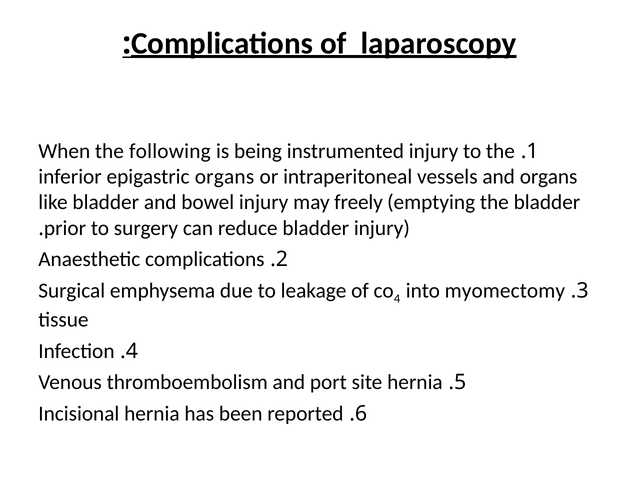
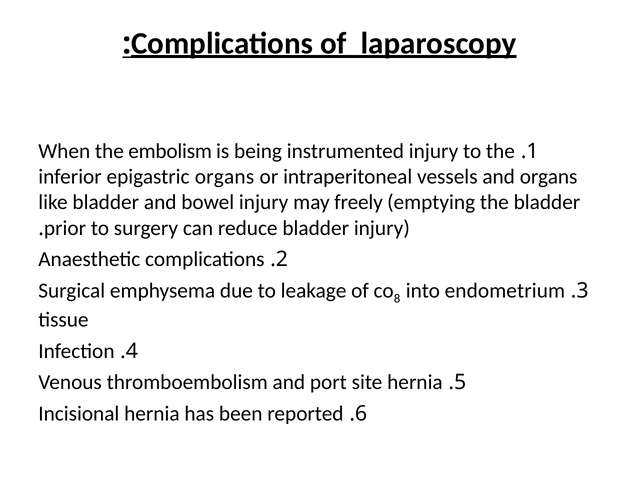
following: following -> embolism (170, 151)
4: 4 -> 8 (397, 298)
myomectomy: myomectomy -> endometrium (505, 290)
